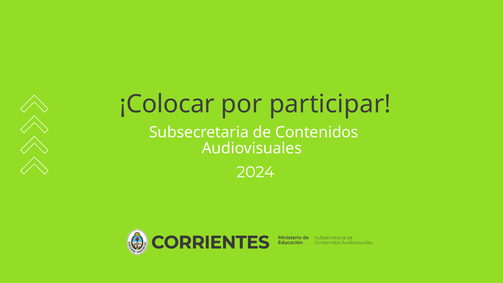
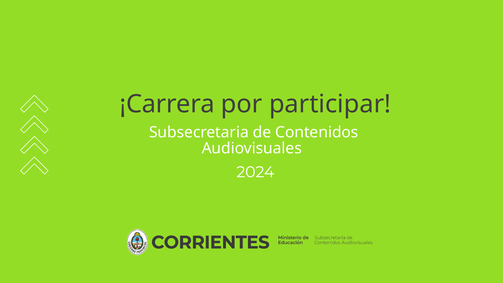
¡Colocar: ¡Colocar -> ¡Carrera (167, 104)
